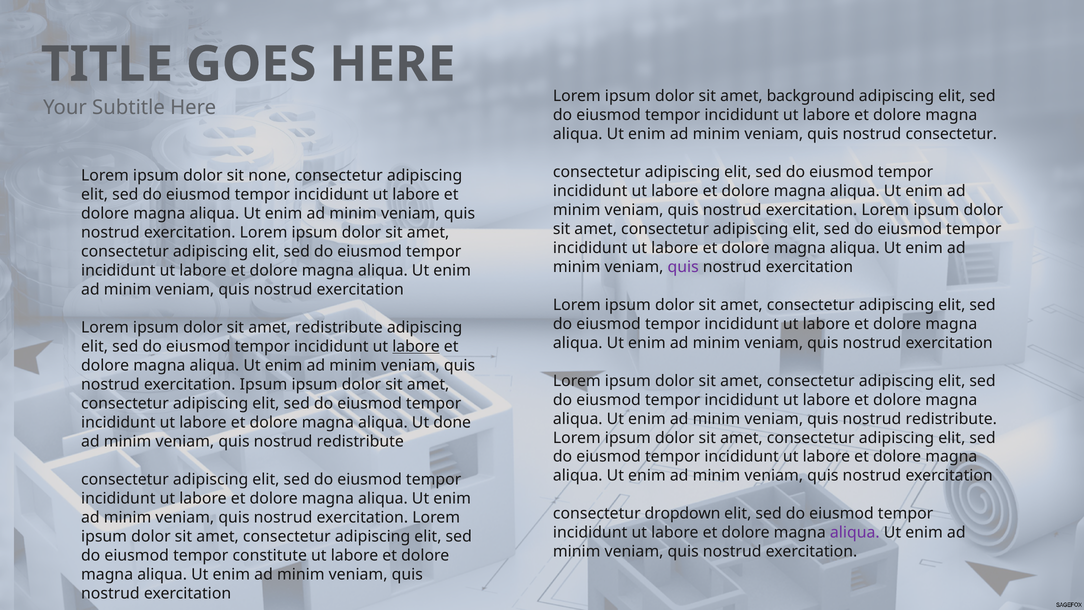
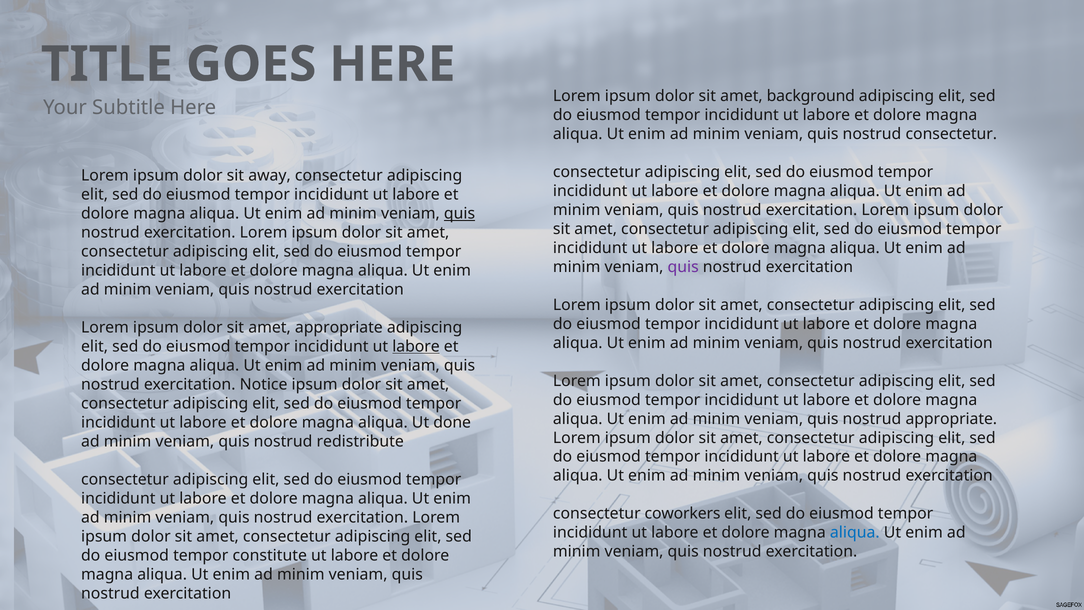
none: none -> away (270, 175)
quis underline: none -> present (460, 213)
amet redistribute: redistribute -> appropriate (339, 327)
exercitation Ipsum: Ipsum -> Notice (264, 384)
redistribute: redistribute -> appropriate (951, 419)
dropdown: dropdown -> coworkers (683, 514)
aliqua colour: purple -> blue (855, 533)
